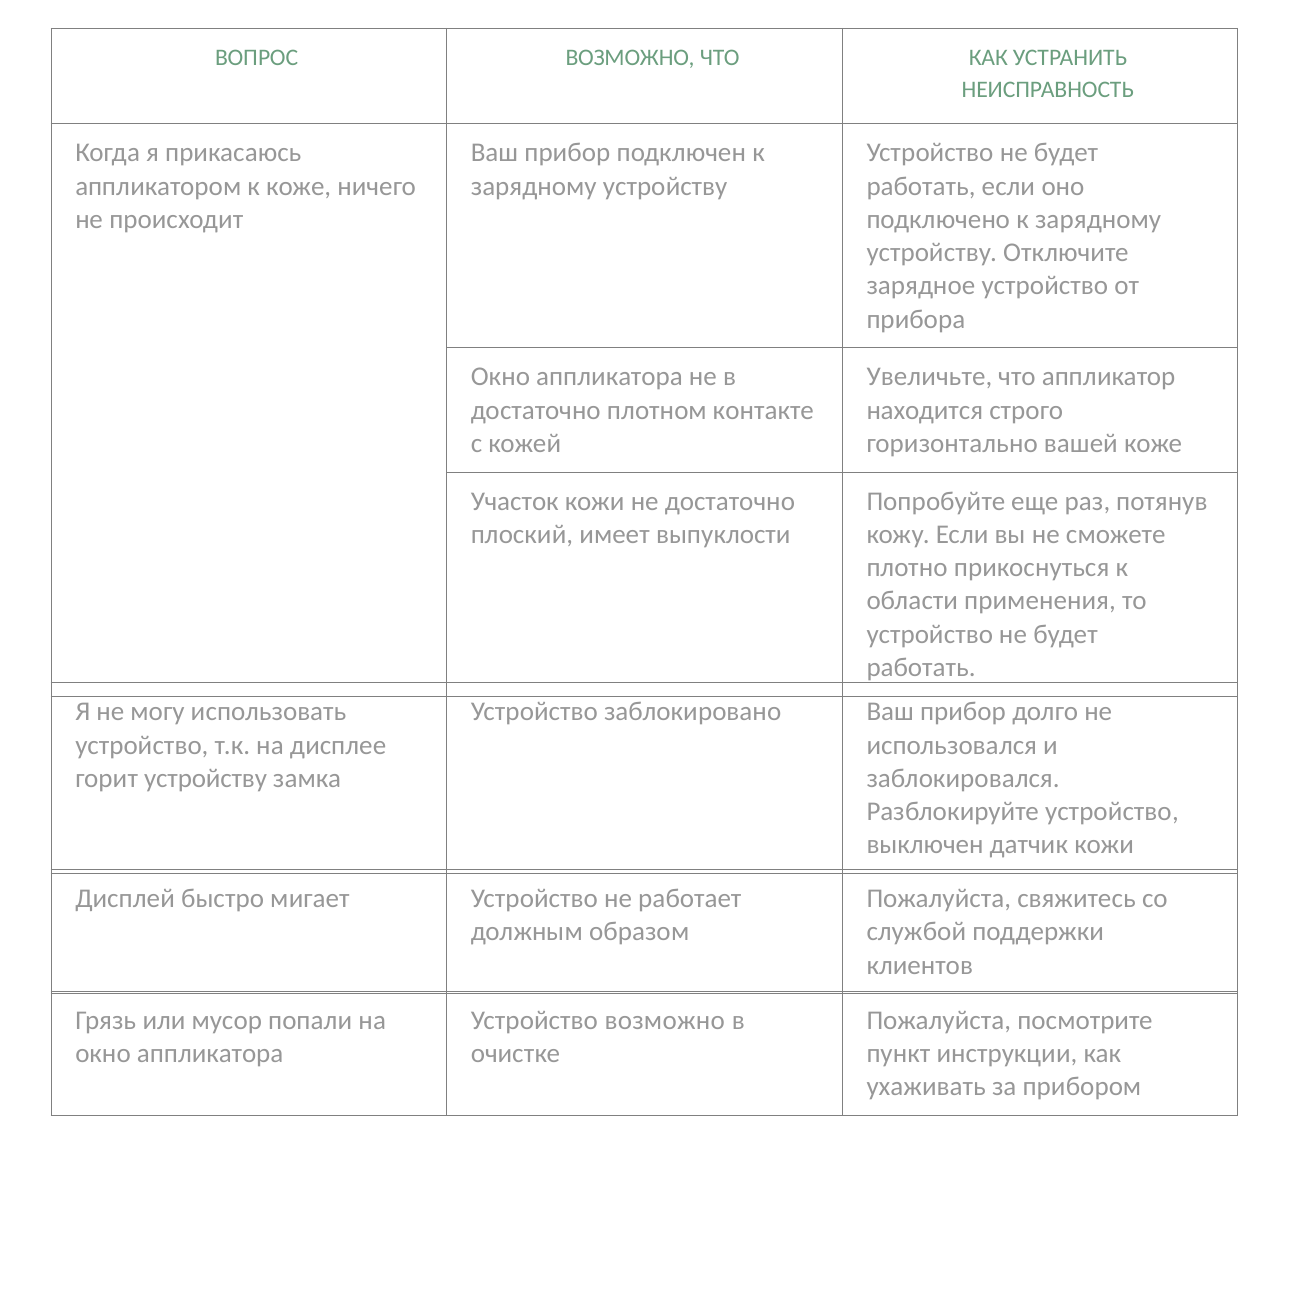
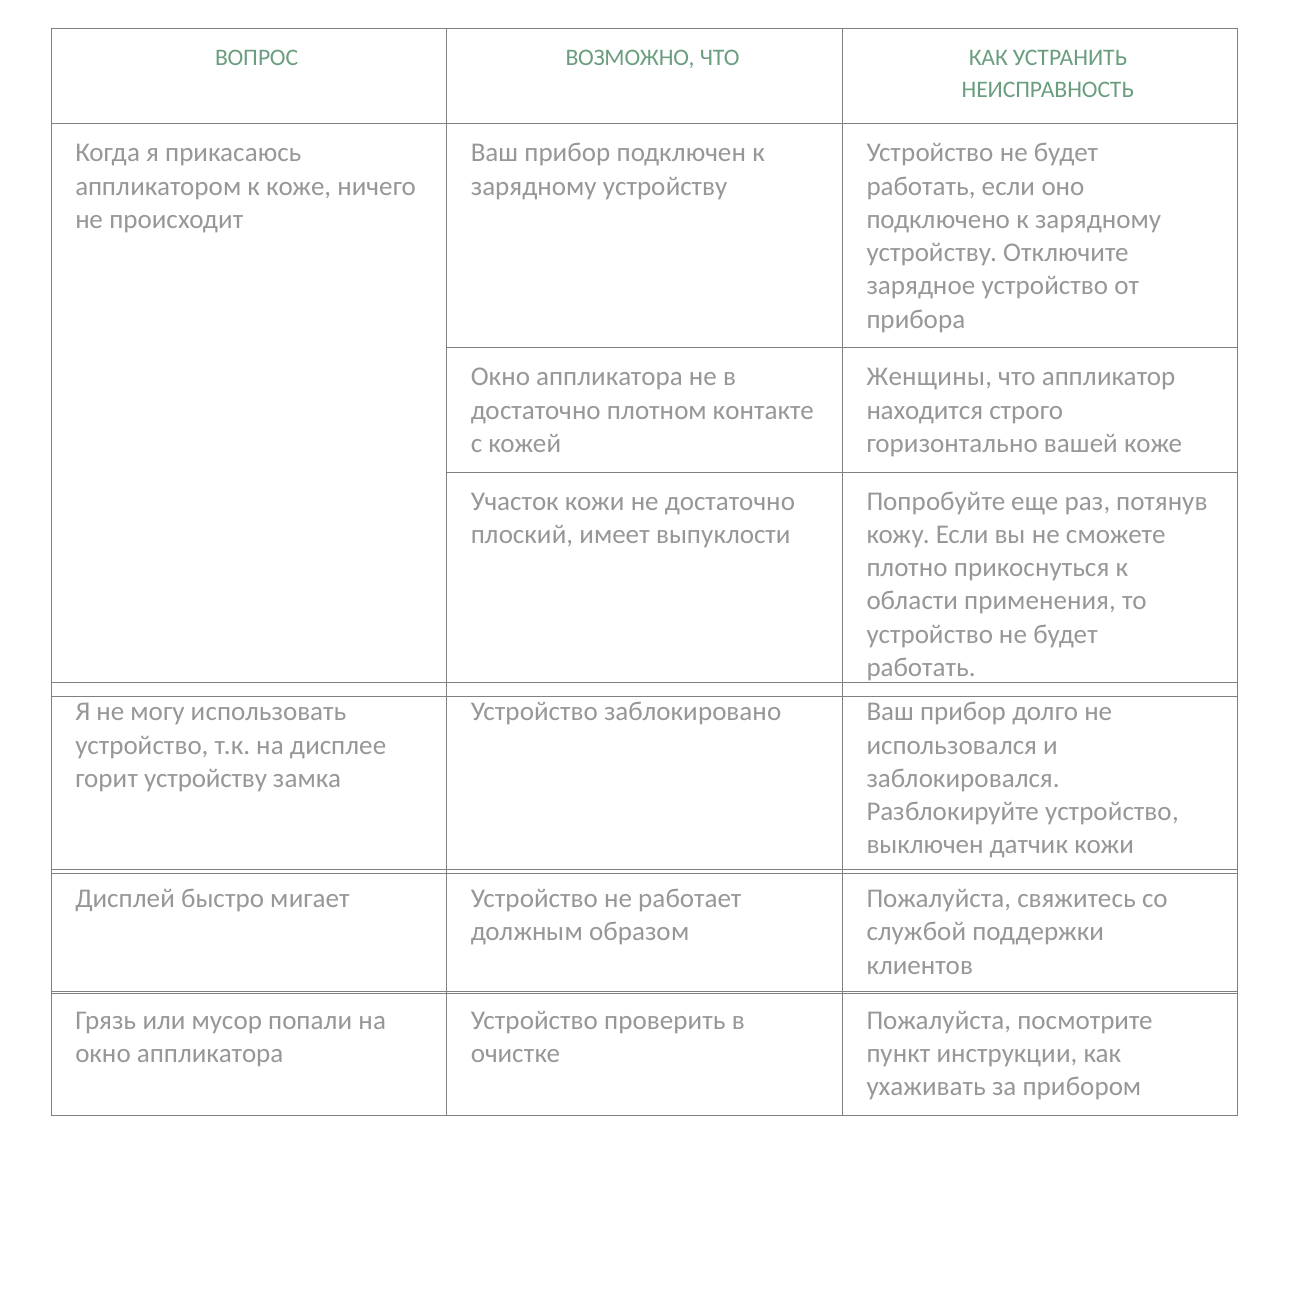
Увеличьте: Увеличьте -> Женщины (929, 377)
Устройство возможно: возможно -> проверить (665, 1020)
